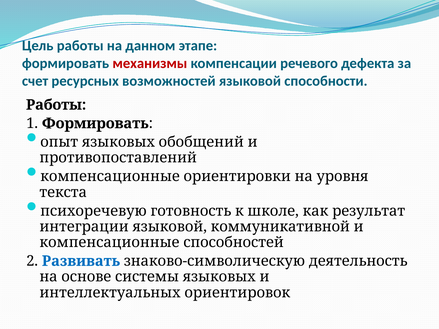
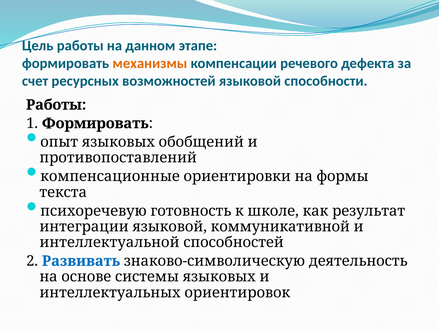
механизмы colour: red -> orange (150, 63)
уровня: уровня -> формы (343, 177)
компенсационные: компенсационные -> интеллектуальной (109, 243)
